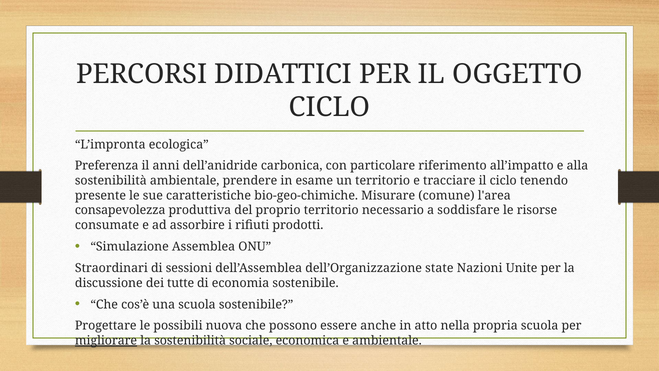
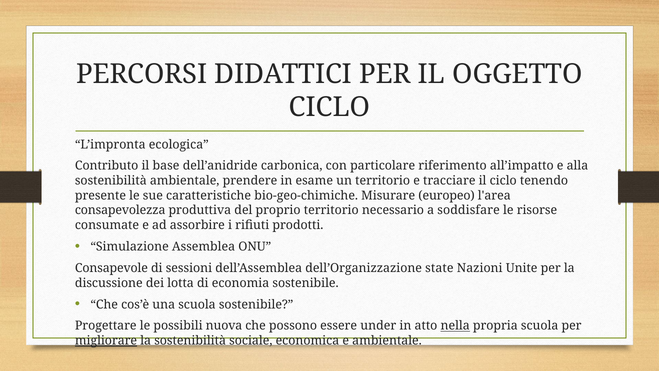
Preferenza: Preferenza -> Contributo (107, 166)
anni: anni -> base (166, 166)
comune: comune -> europeo (447, 195)
Straordinari: Straordinari -> Consapevole (111, 268)
tutte: tutte -> lotta (181, 283)
anche: anche -> under (378, 326)
nella underline: none -> present (455, 326)
